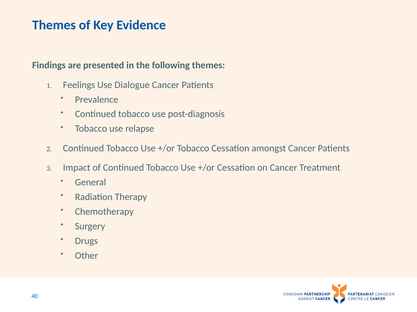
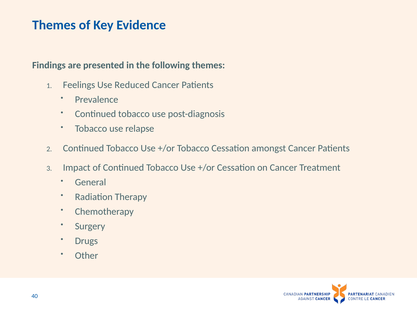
Dialogue: Dialogue -> Reduced (132, 85)
